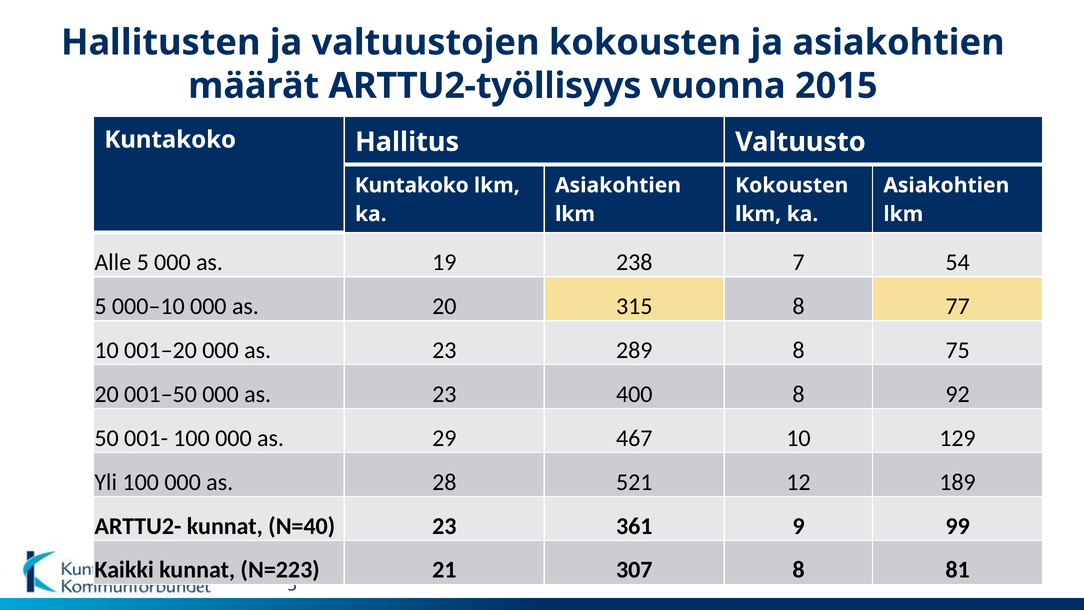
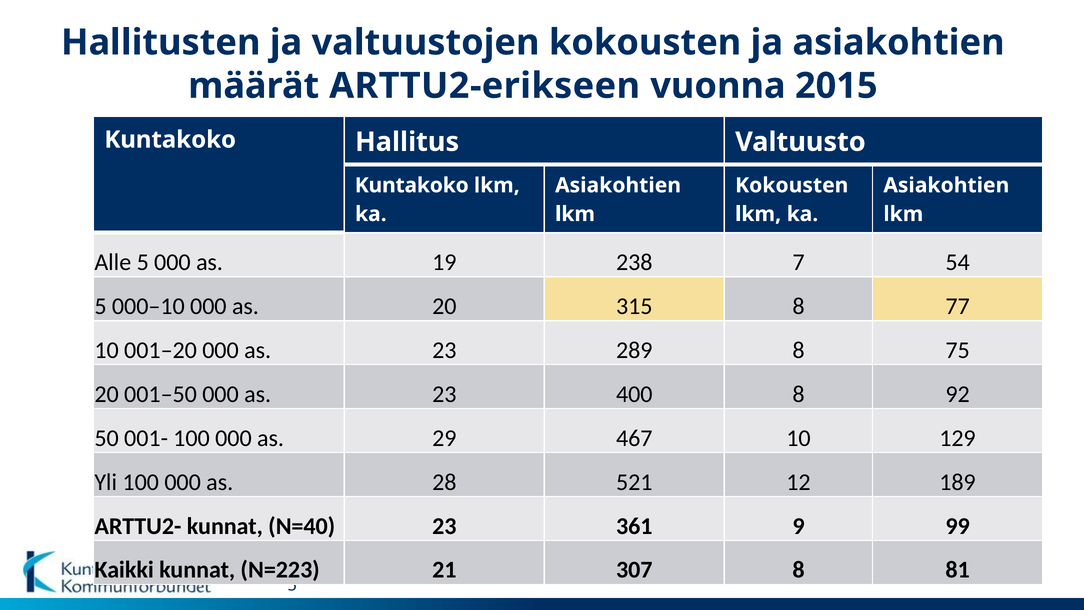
ARTTU2-työllisyys: ARTTU2-työllisyys -> ARTTU2-erikseen (485, 86)
